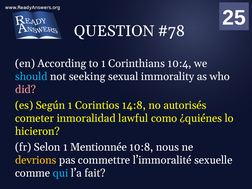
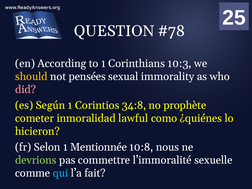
10:4: 10:4 -> 10:3 (179, 63)
should colour: light blue -> yellow (31, 77)
seeking: seeking -> pensées (87, 77)
14:8: 14:8 -> 34:8 (134, 105)
autorisés: autorisés -> prophète (185, 105)
devrions colour: yellow -> light green (36, 160)
